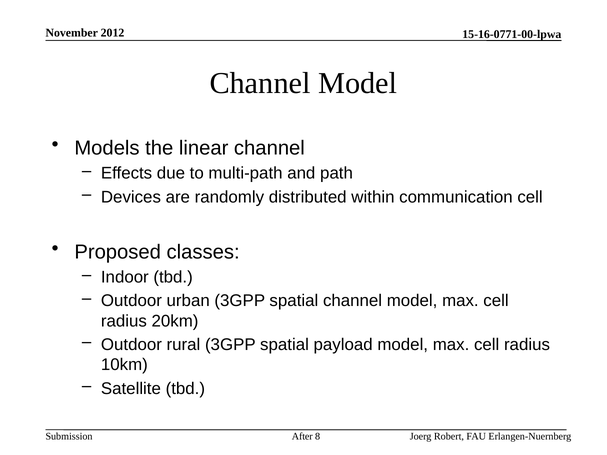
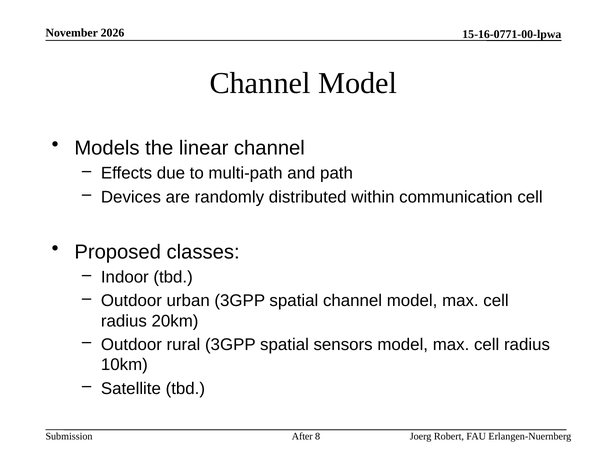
2012: 2012 -> 2026 (113, 33)
payload: payload -> sensors (343, 345)
